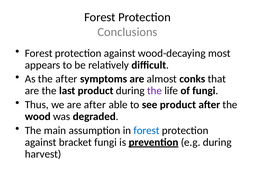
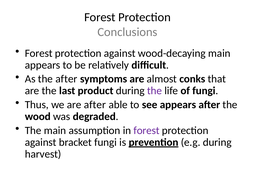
wood-decaying most: most -> main (219, 53)
see product: product -> appears (178, 105)
forest colour: blue -> purple (147, 131)
